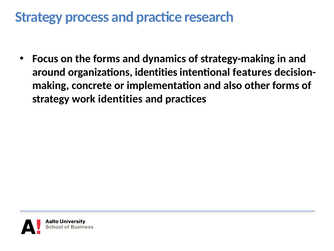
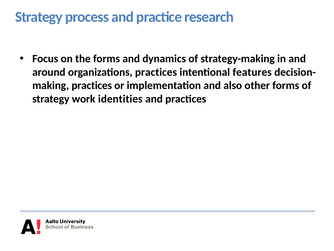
organizations identities: identities -> practices (156, 72)
concrete: concrete -> practices (92, 85)
